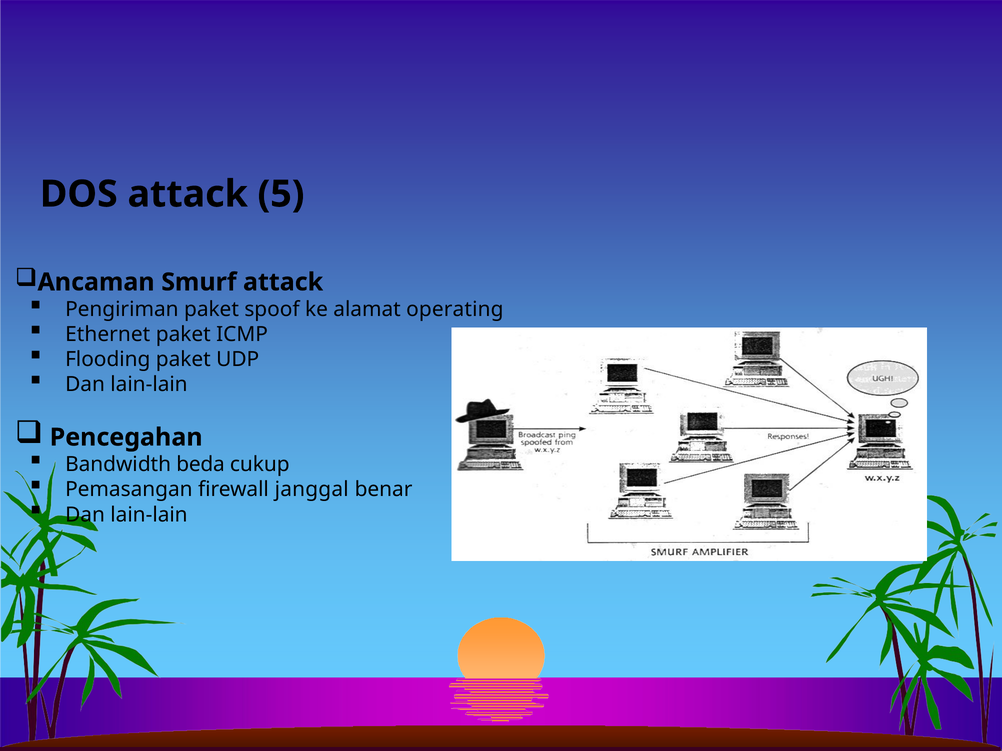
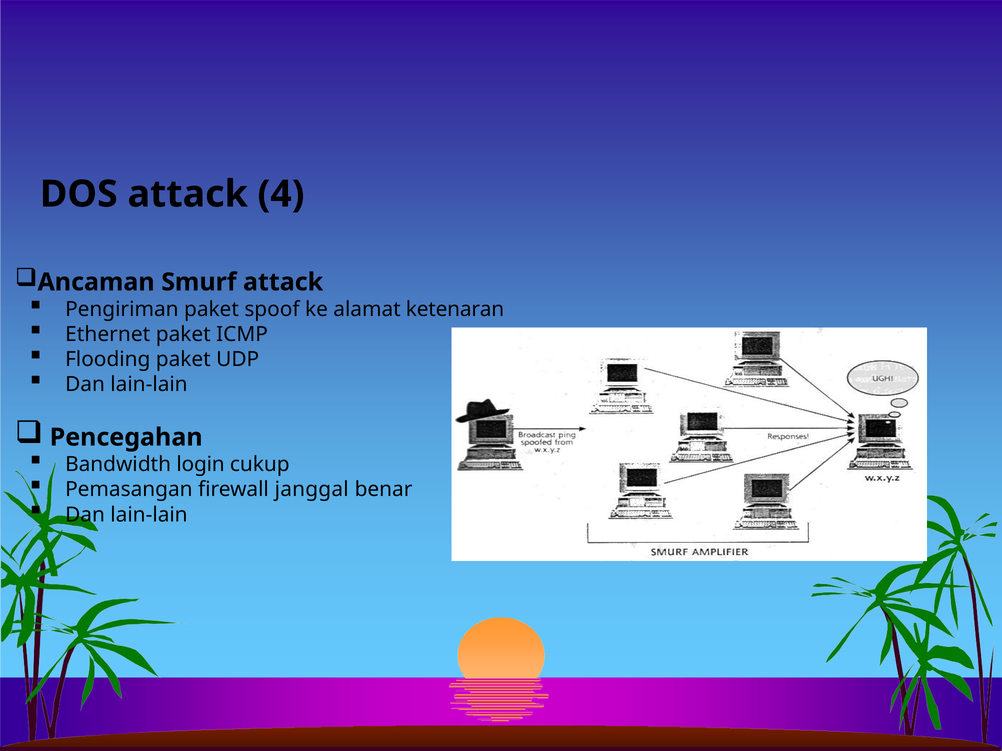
5: 5 -> 4 (281, 194)
operating: operating -> ketenaran (455, 310)
beda: beda -> login (201, 465)
